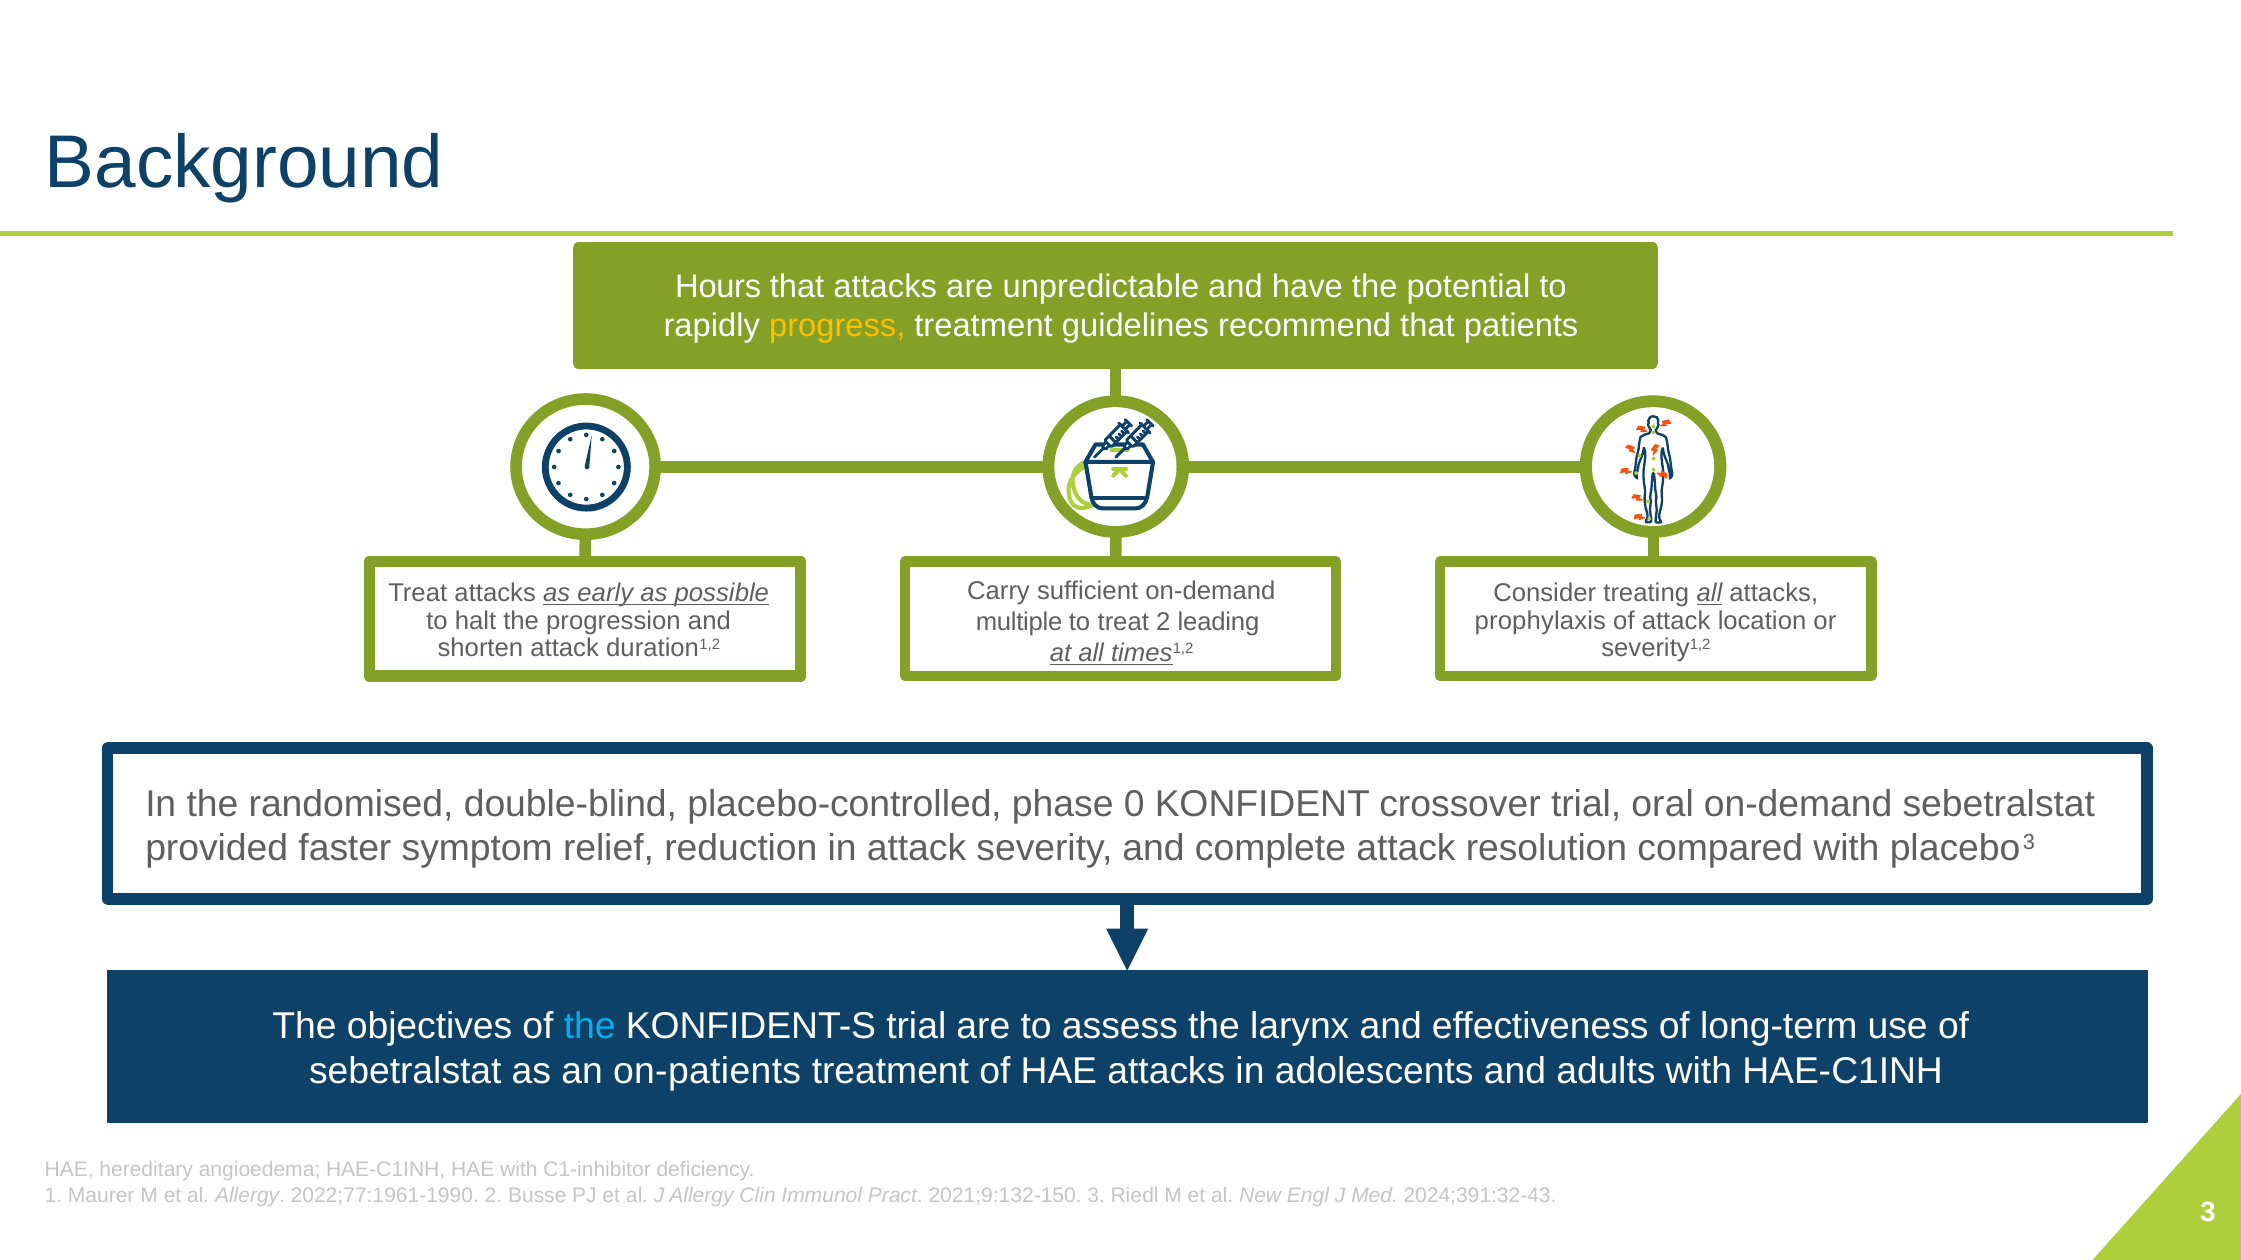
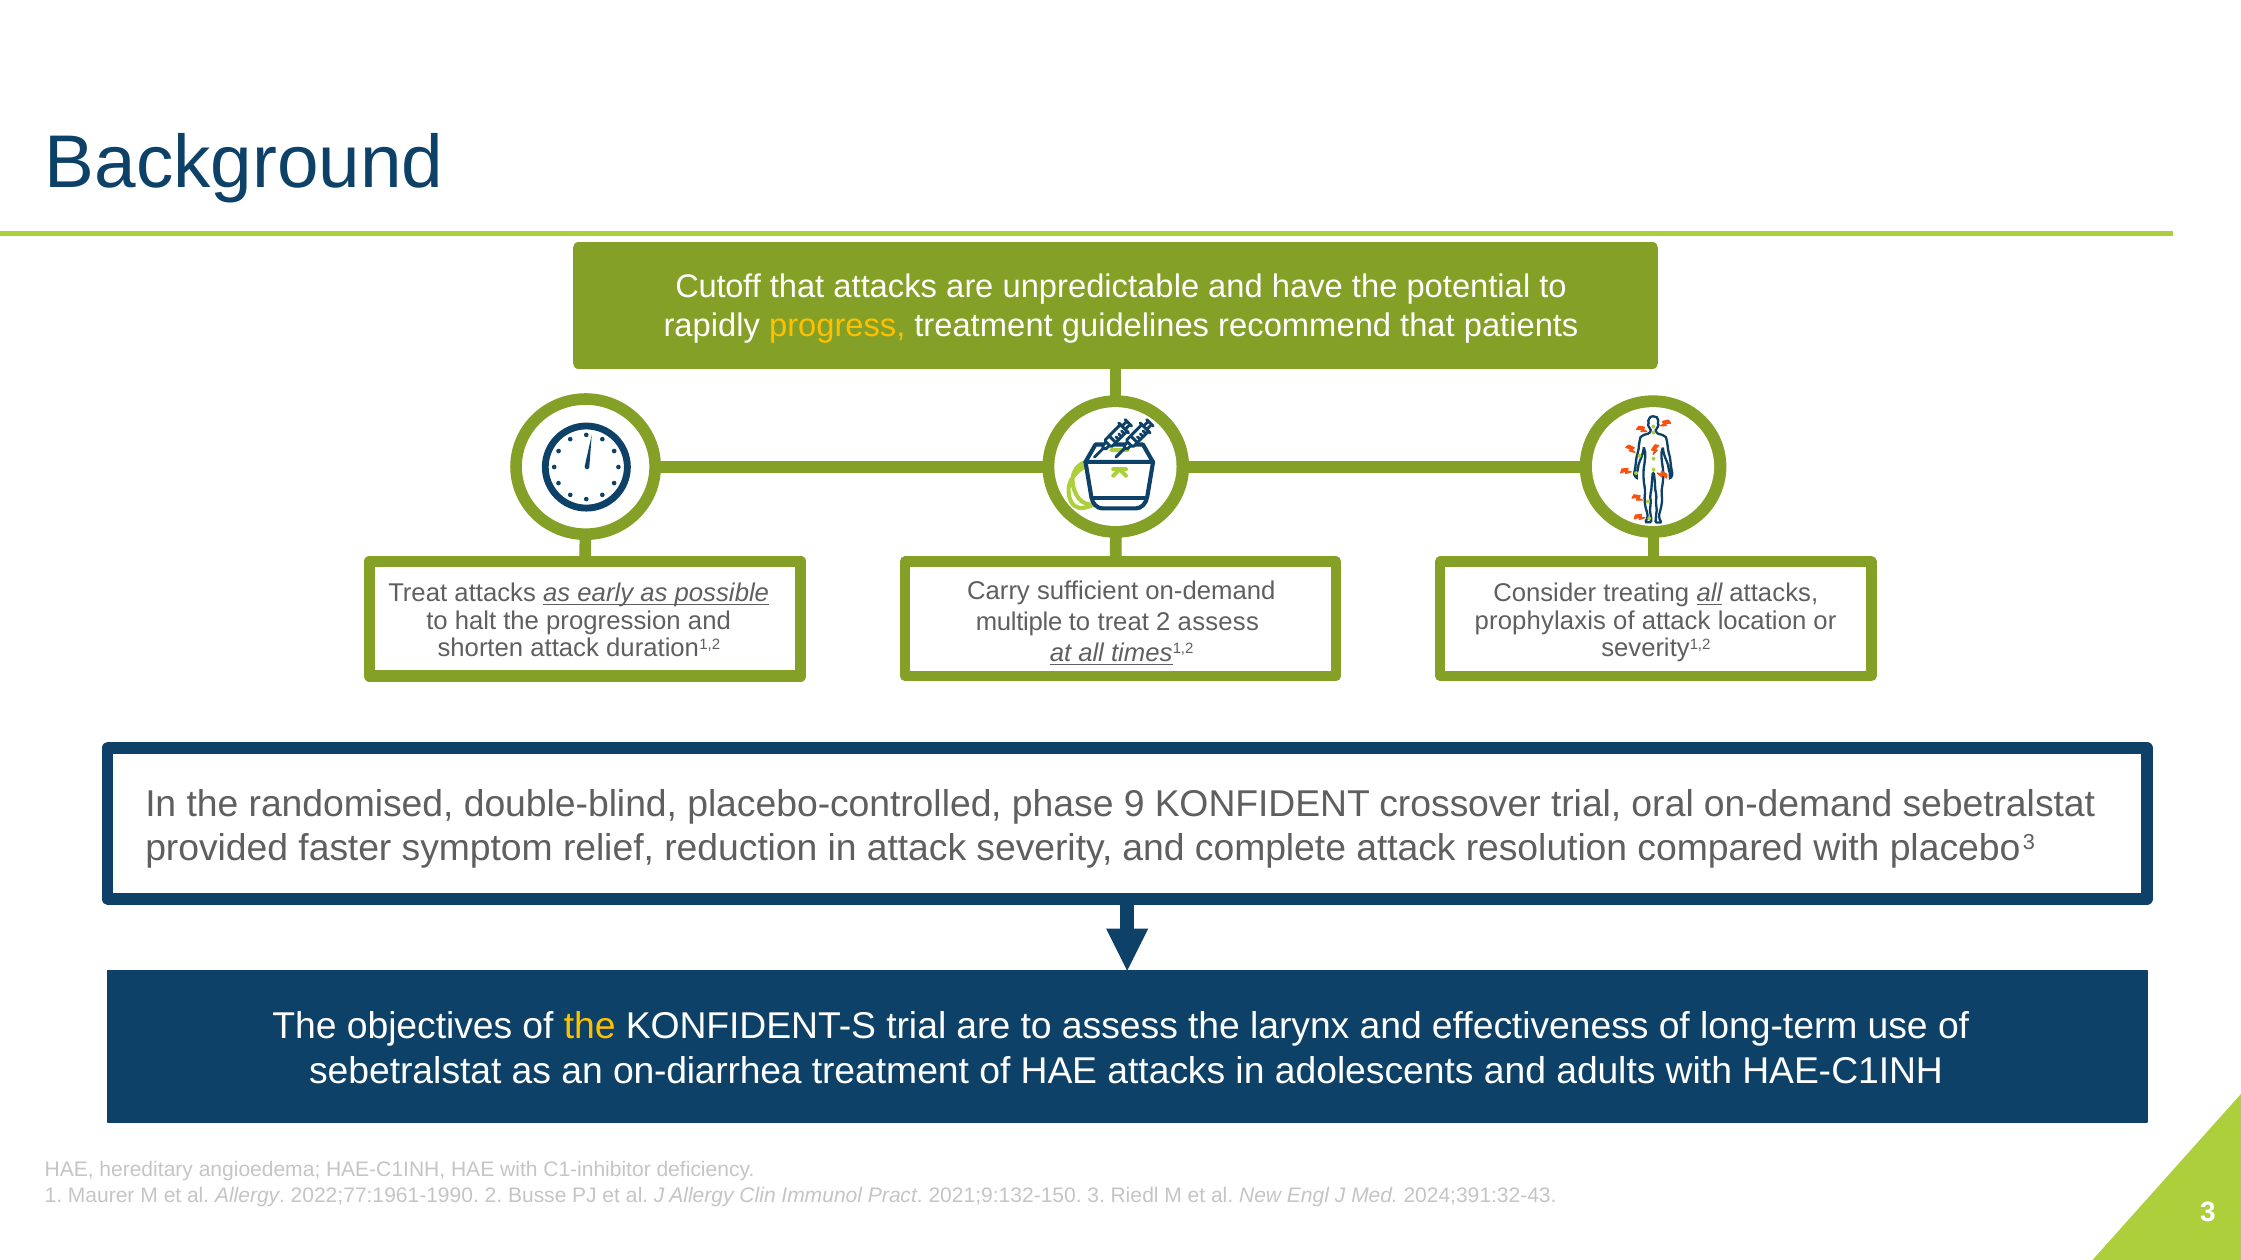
Hours: Hours -> Cutoff (718, 286)
2 leading: leading -> assess (1218, 622)
0: 0 -> 9 (1134, 804)
the colour: light blue -> yellow (590, 1027)
on-patients: on-patients -> on-diarrhea (707, 1072)
